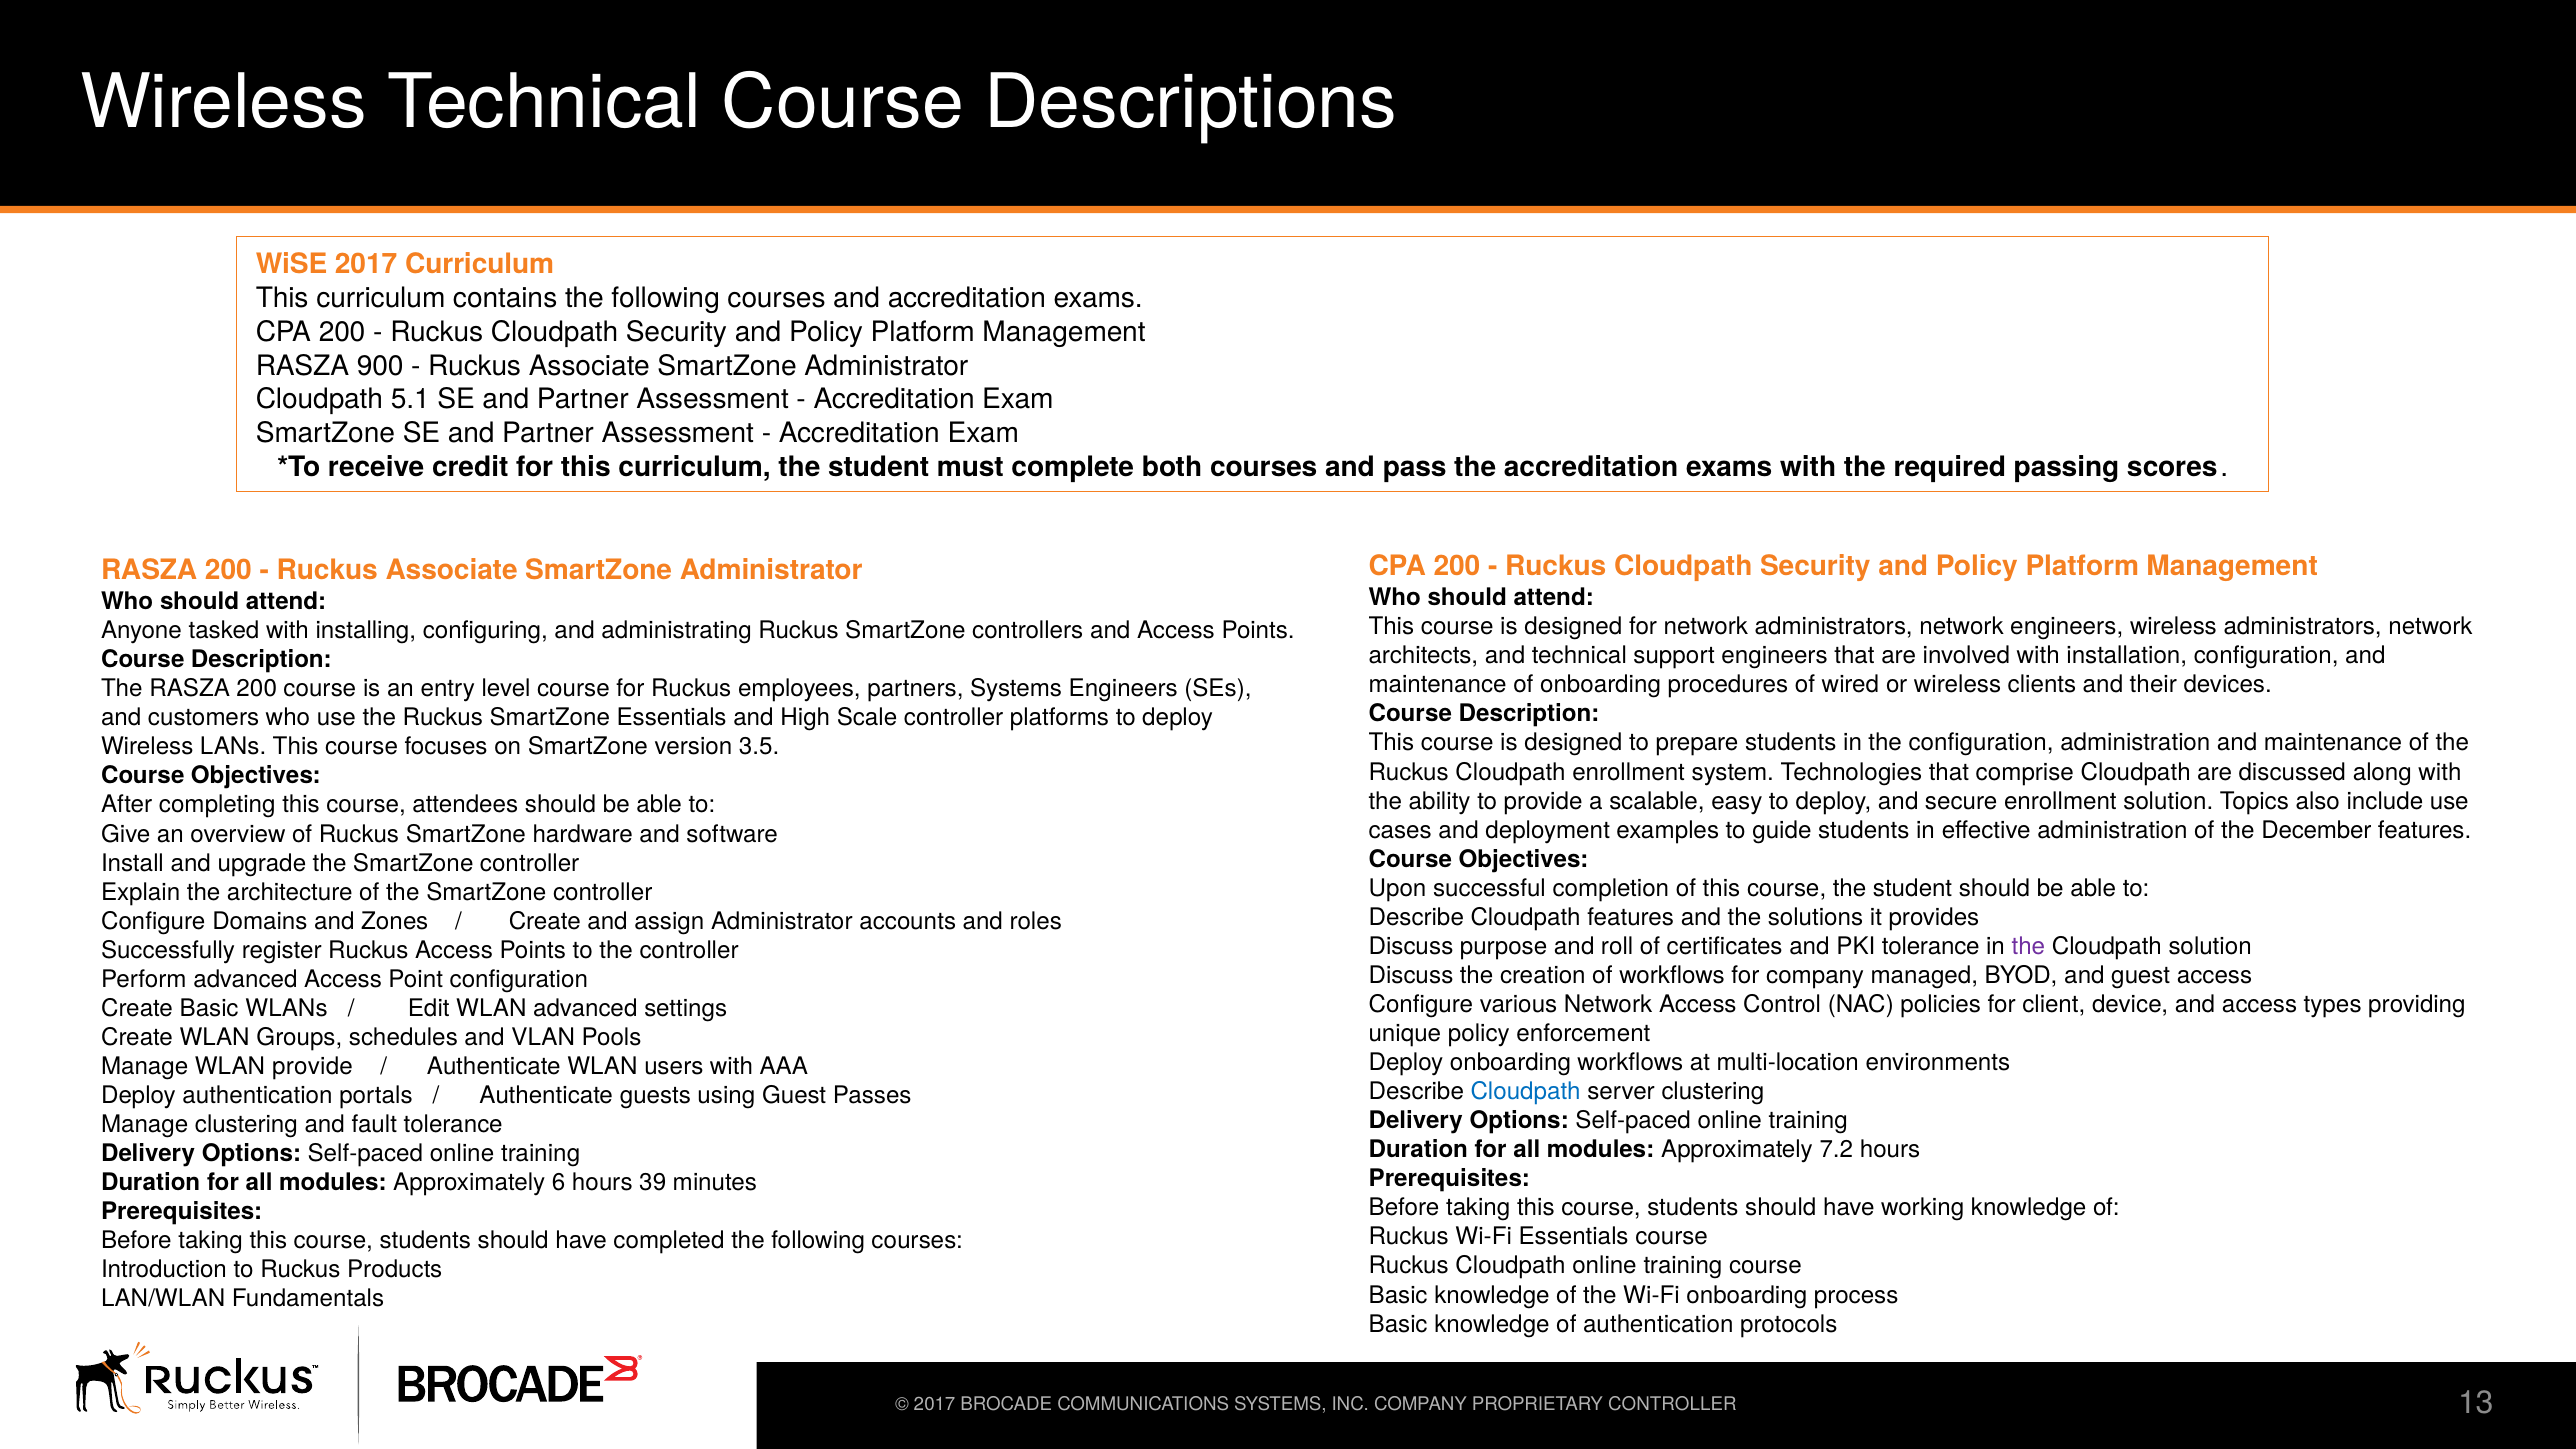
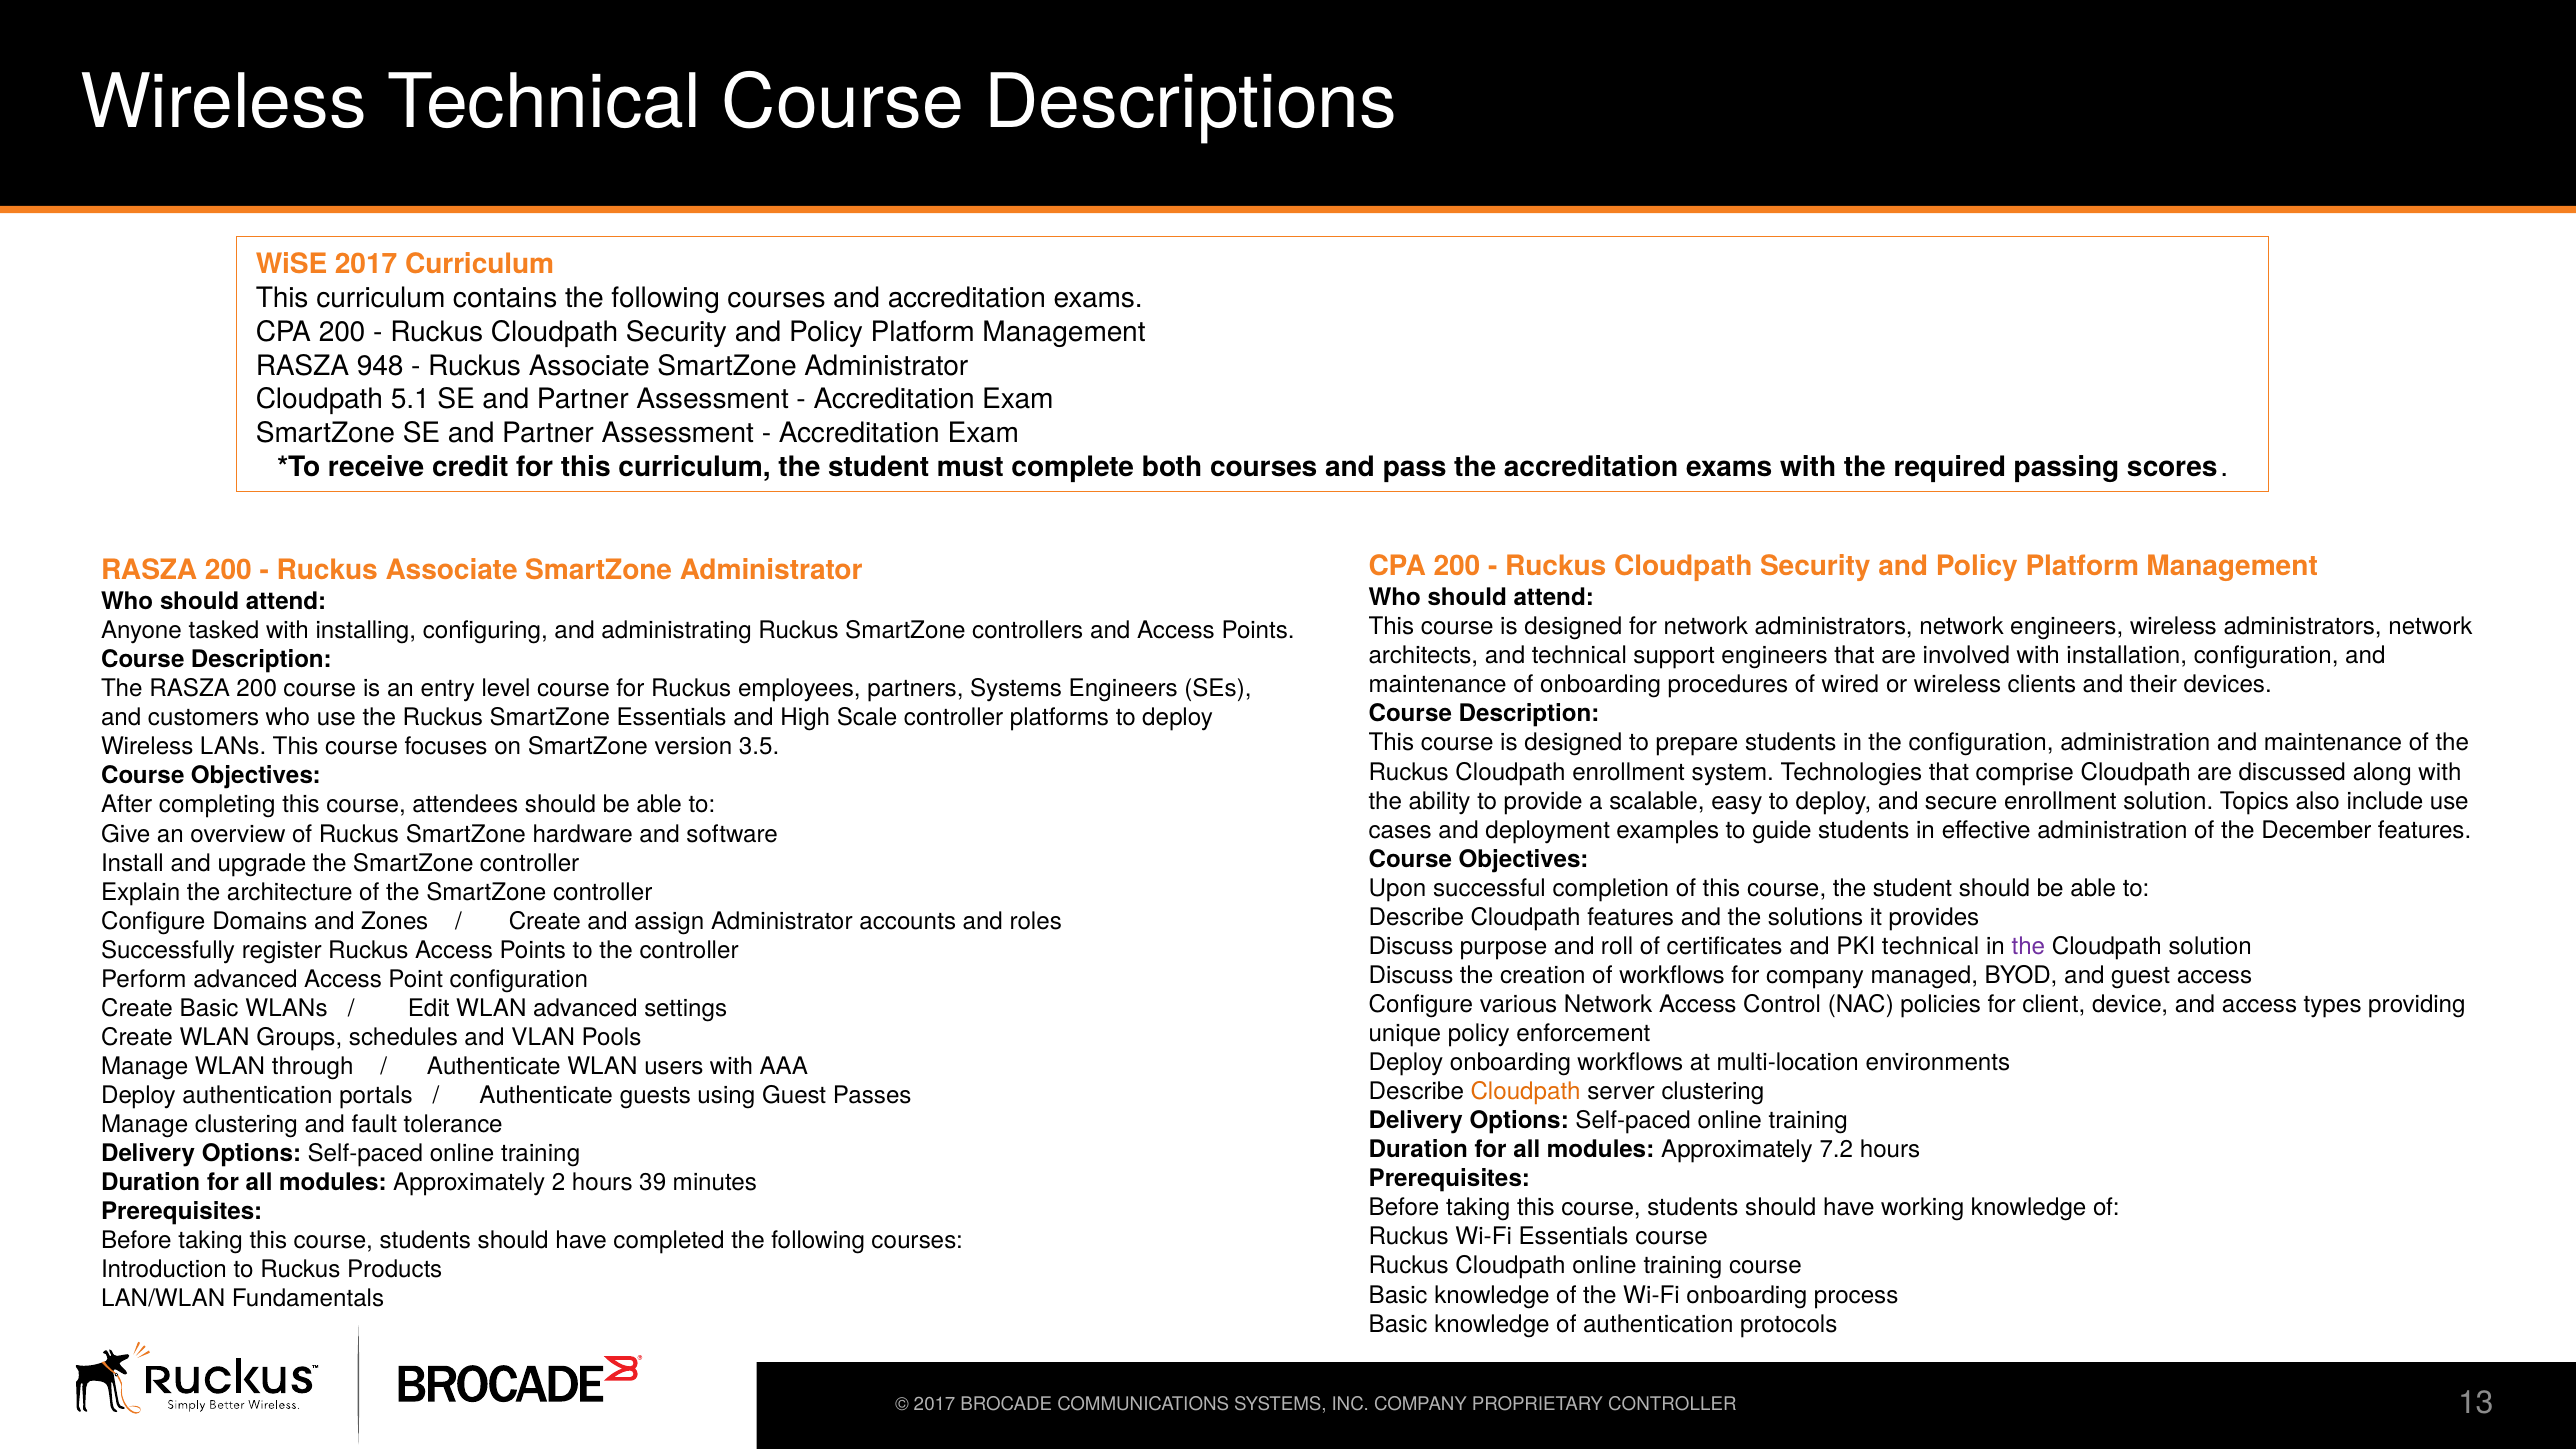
900: 900 -> 948 (380, 366)
PKI tolerance: tolerance -> technical (1931, 946)
WLAN provide: provide -> through (313, 1066)
Cloudpath colour: blue -> orange (1526, 1092)
6: 6 -> 2 (559, 1183)
